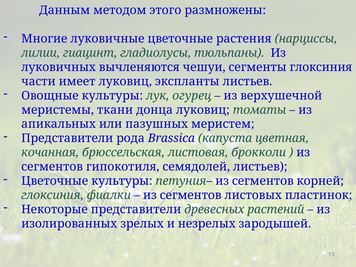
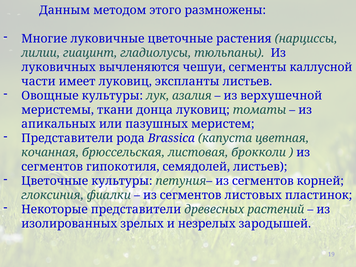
сегменты глоксиния: глоксиния -> каллусной (321, 67)
огурец: огурец -> азалия (192, 96)
